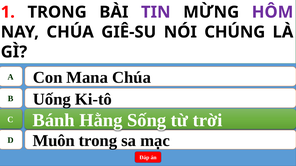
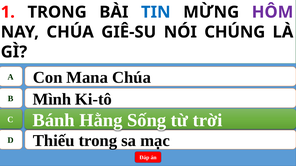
TIN colour: purple -> blue (156, 12)
Uống: Uống -> Mình (52, 99)
Muôn: Muôn -> Thiếu (54, 141)
